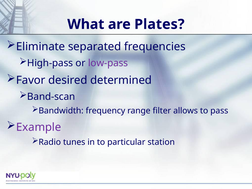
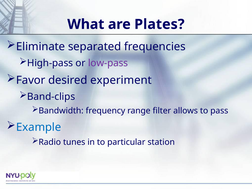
determined: determined -> experiment (121, 80)
Band-scan: Band-scan -> Band-clips (51, 97)
Example colour: purple -> blue (39, 127)
